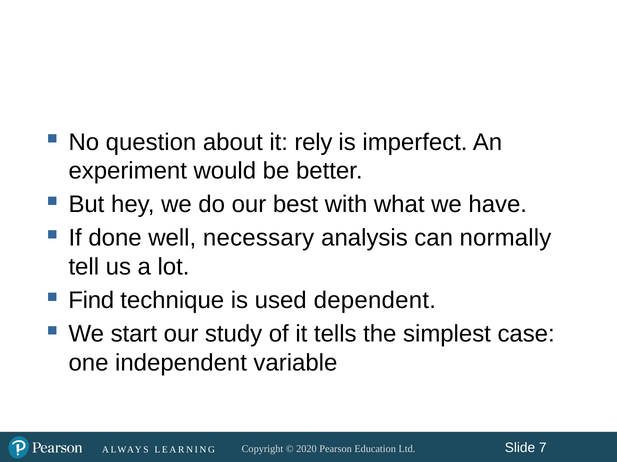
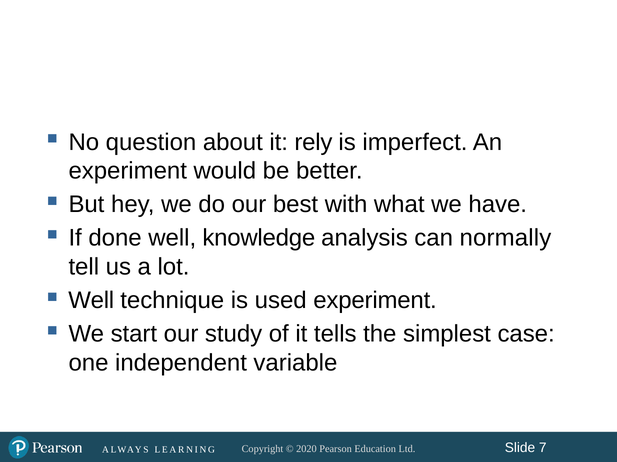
necessary: necessary -> knowledge (259, 238)
Find: Find -> Well (91, 301)
used dependent: dependent -> experiment (375, 301)
